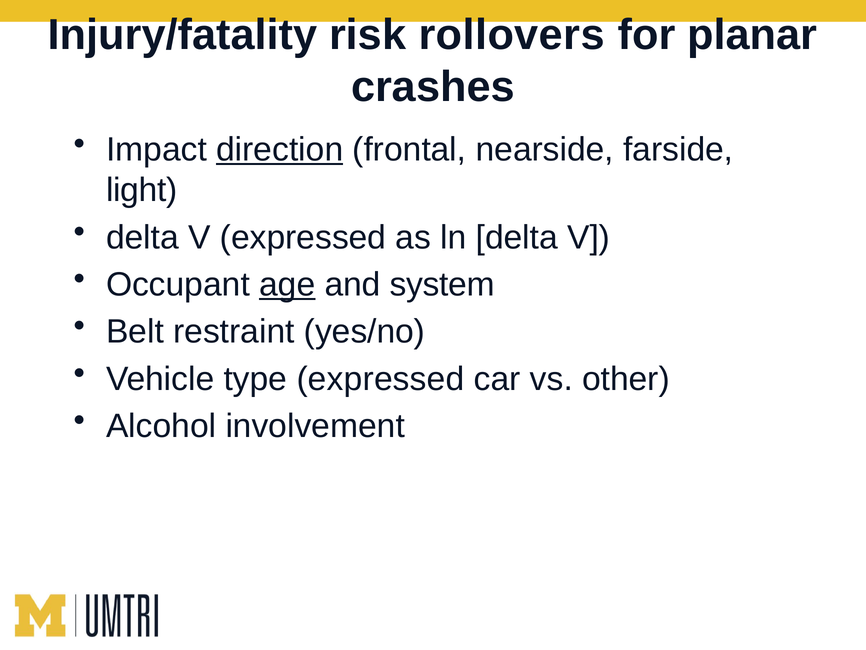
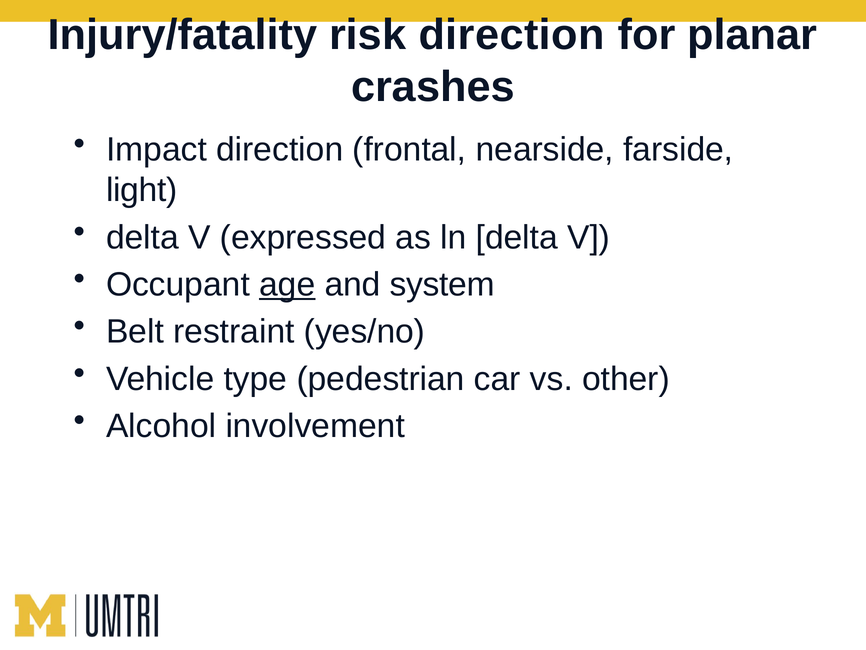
risk rollovers: rollovers -> direction (512, 35)
direction underline: present -> none (280, 150)
type expressed: expressed -> pedestrian (381, 379)
